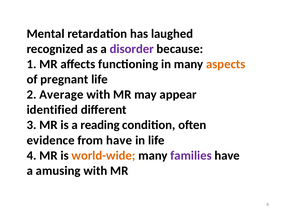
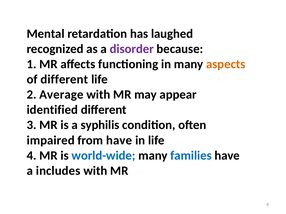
of pregnant: pregnant -> different (64, 80)
reading: reading -> syphilis (100, 125)
evidence: evidence -> impaired (51, 141)
world-wide colour: orange -> blue (103, 156)
families colour: purple -> blue (191, 156)
amusing: amusing -> includes (58, 171)
